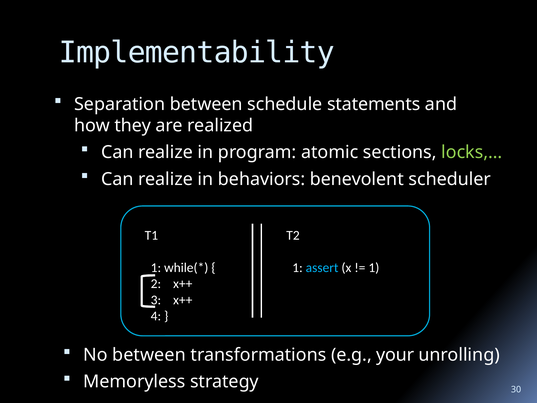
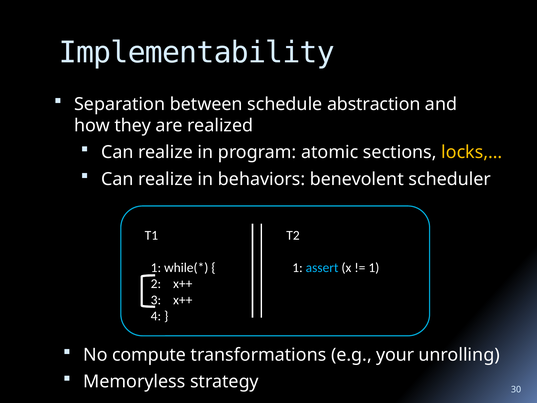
statements: statements -> abstraction (374, 104)
locks,… colour: light green -> yellow (472, 152)
No between: between -> compute (149, 355)
